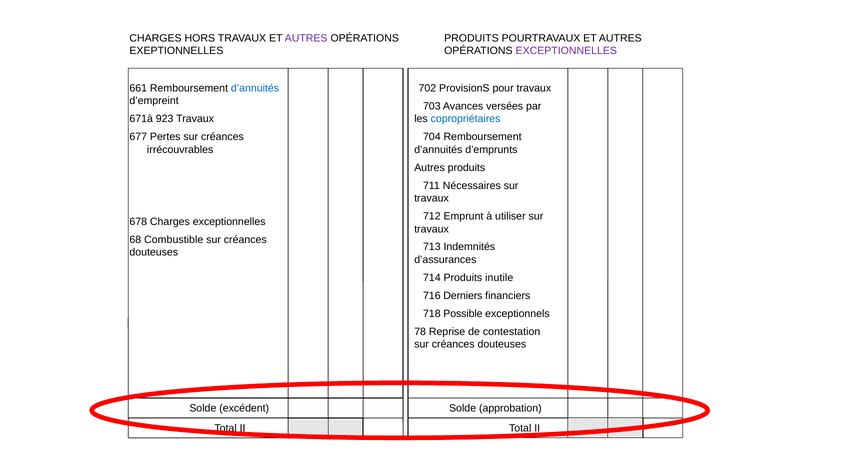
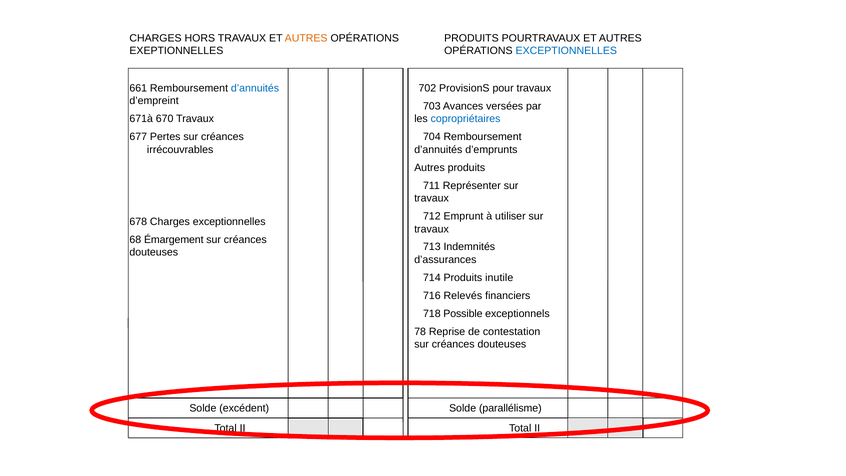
AUTRES colour: purple -> orange (306, 38)
EXCEPTIONNELLES colour: purple -> blue (566, 51)
923: 923 -> 670 (165, 119)
Nécessaires: Nécessaires -> Représenter (472, 186)
Combustible: Combustible -> Émargement (174, 240)
Derniers: Derniers -> Relevés (463, 296)
approbation: approbation -> parallélisme (510, 408)
